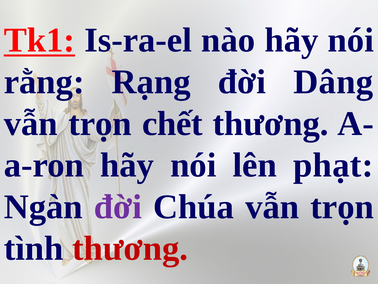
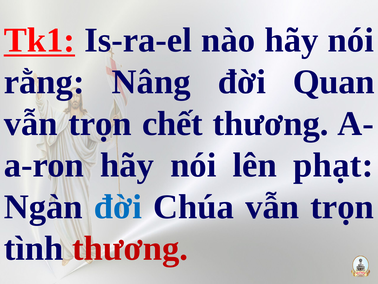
Rạng: Rạng -> Nâng (151, 82)
Dâng: Dâng -> Quan (334, 82)
đời colour: purple -> blue (118, 207)
